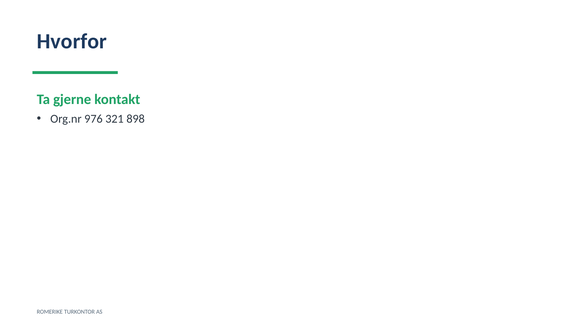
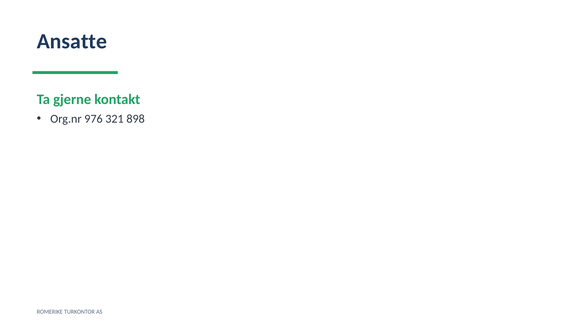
Hvorfor: Hvorfor -> Ansatte (72, 41)
